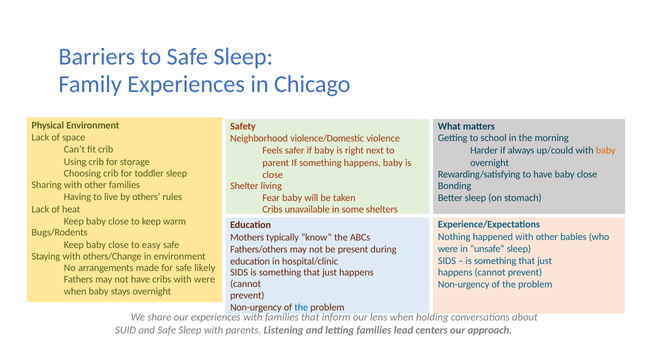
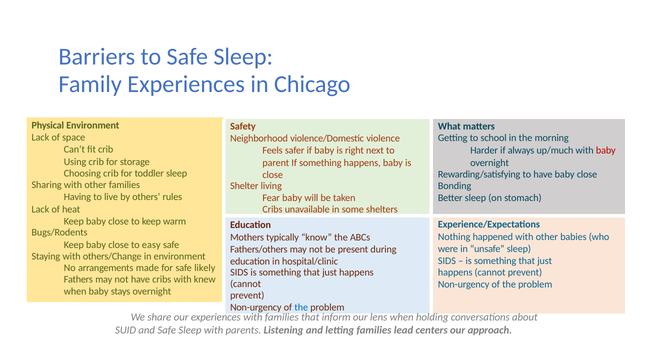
up/could: up/could -> up/much (555, 150)
baby colour: orange -> red (606, 150)
with were: were -> knew (205, 279)
